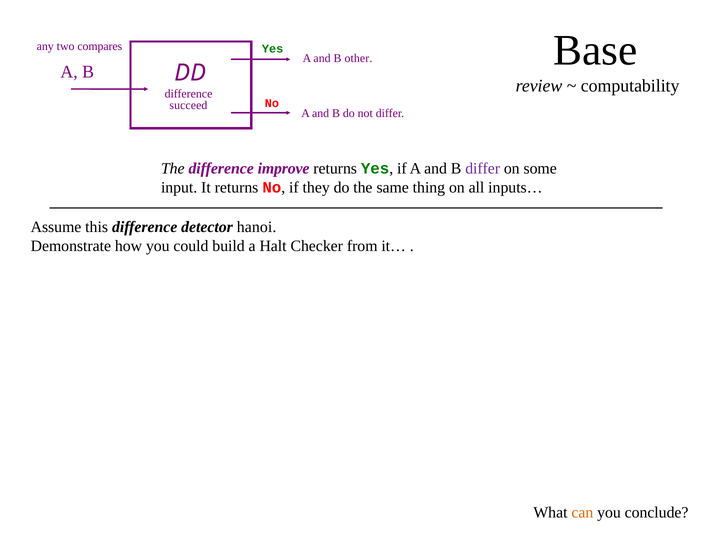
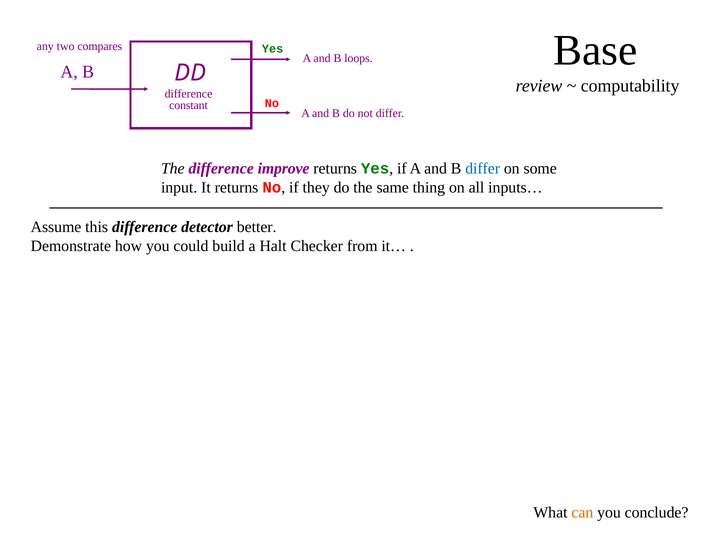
other: other -> loops (359, 58)
succeed: succeed -> constant (189, 105)
differ colour: purple -> blue (483, 168)
hanoi: hanoi -> better (257, 227)
